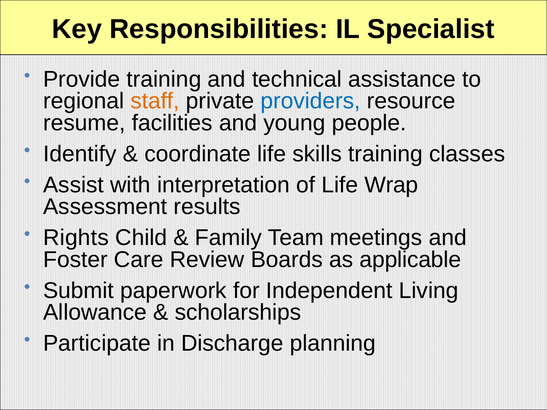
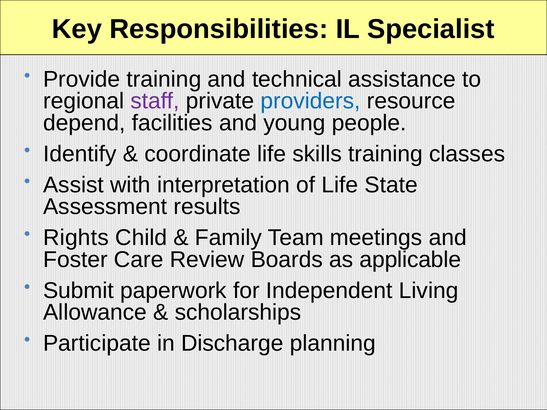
staff colour: orange -> purple (155, 101)
resume: resume -> depend (84, 123)
Wrap: Wrap -> State (391, 185)
